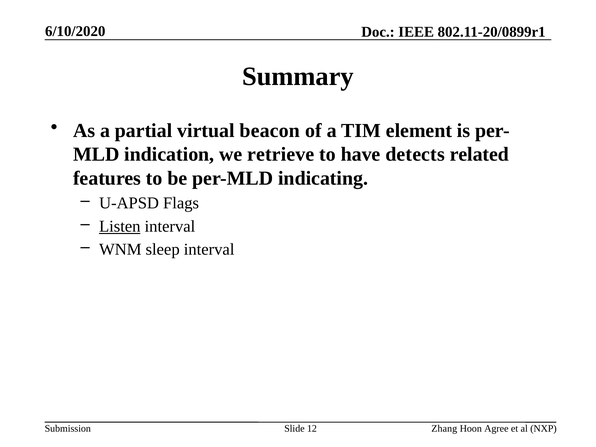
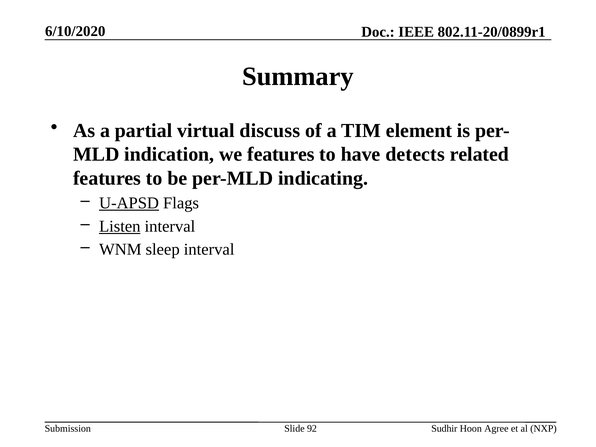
beacon: beacon -> discuss (270, 131)
we retrieve: retrieve -> features (281, 154)
U-APSD underline: none -> present (129, 203)
12: 12 -> 92 (312, 429)
Zhang: Zhang -> Sudhir (444, 429)
